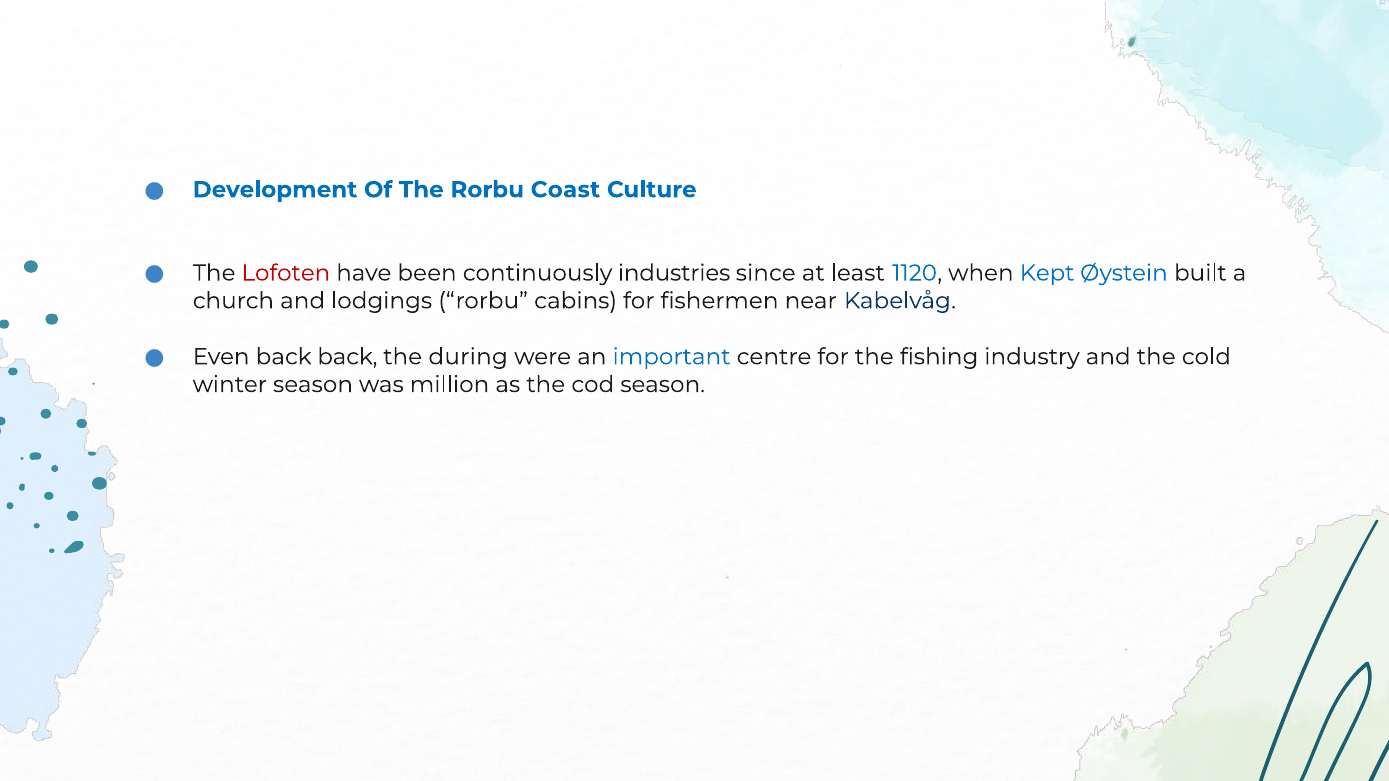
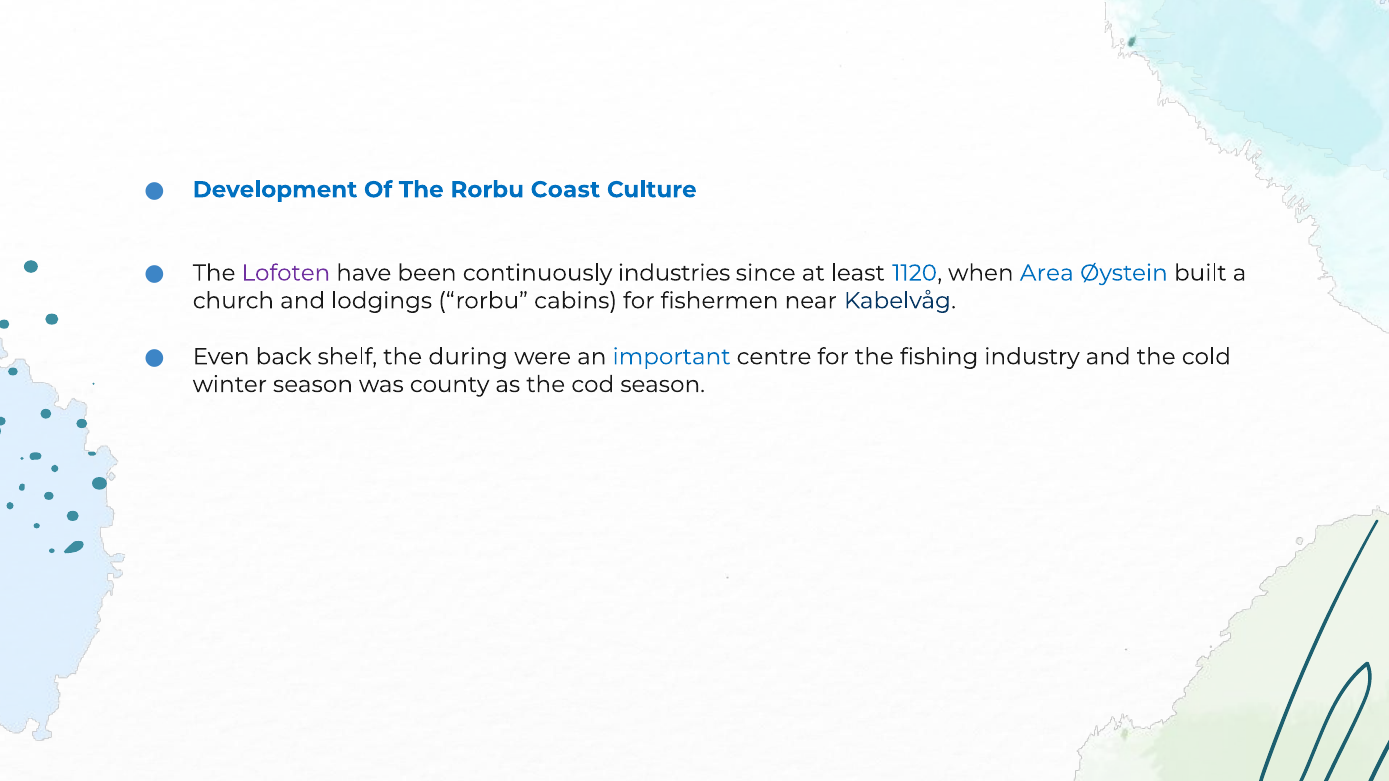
Lofoten colour: red -> purple (286, 273)
Kept: Kept -> Area (1047, 273)
back back: back -> shelf (347, 357)
million: million -> county (450, 385)
